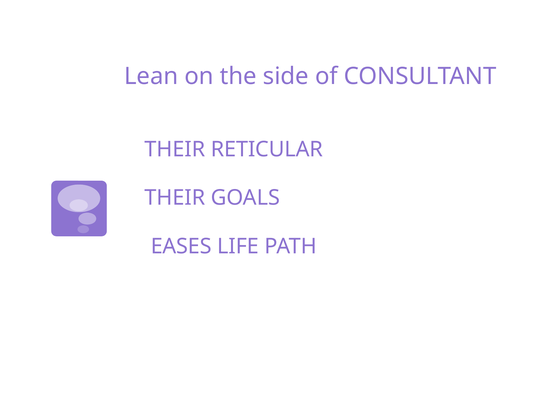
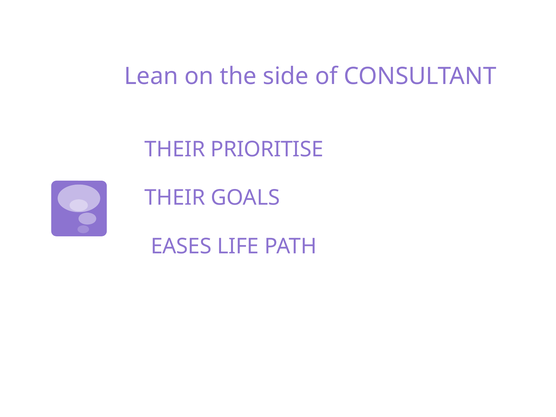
RETICULAR: RETICULAR -> PRIORITISE (267, 149)
